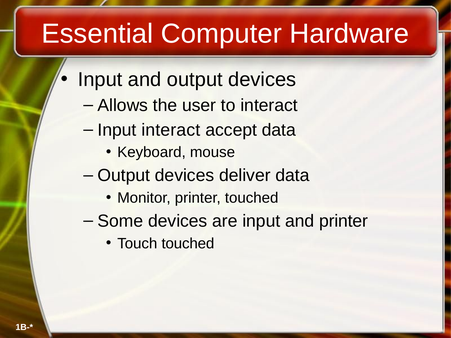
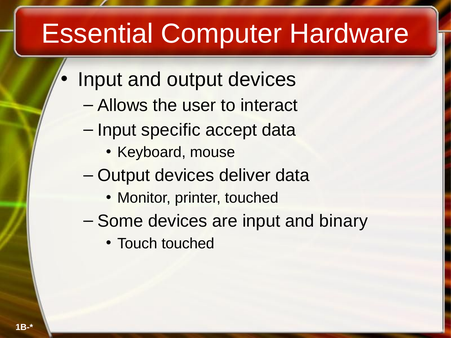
Input interact: interact -> specific (171, 130)
and printer: printer -> binary (344, 221)
